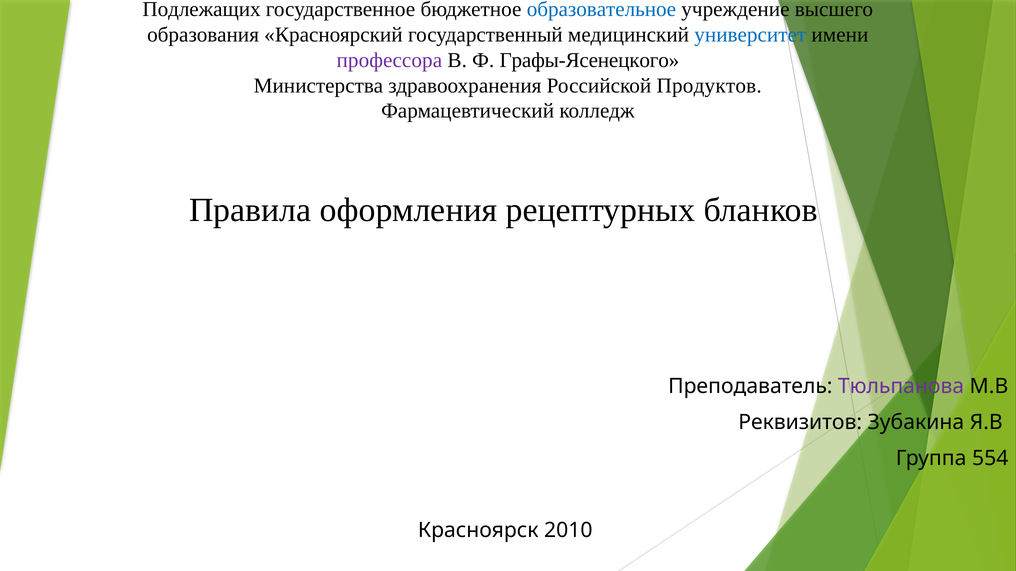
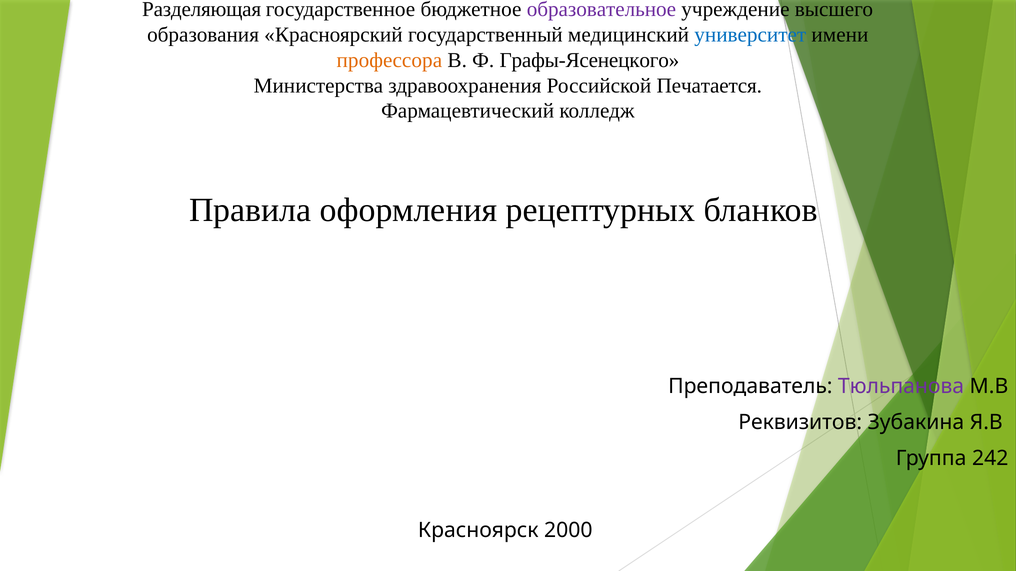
Подлежащих: Подлежащих -> Разделяющая (202, 9)
образовательное colour: blue -> purple (601, 9)
профессора colour: purple -> orange (389, 60)
Продуктов: Продуктов -> Печатается (709, 86)
554: 554 -> 242 (990, 459)
2010: 2010 -> 2000 (568, 531)
